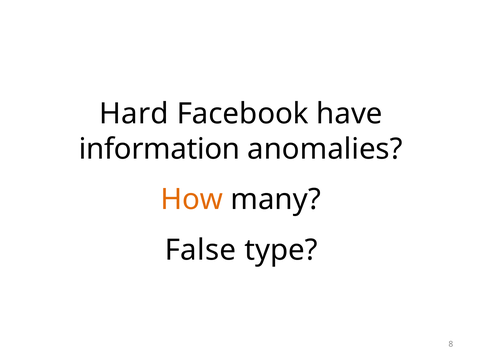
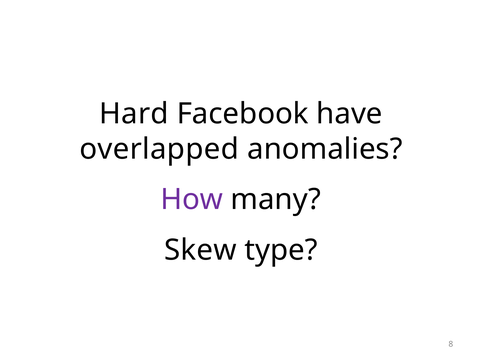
information: information -> overlapped (159, 149)
How colour: orange -> purple (192, 200)
False: False -> Skew (200, 250)
